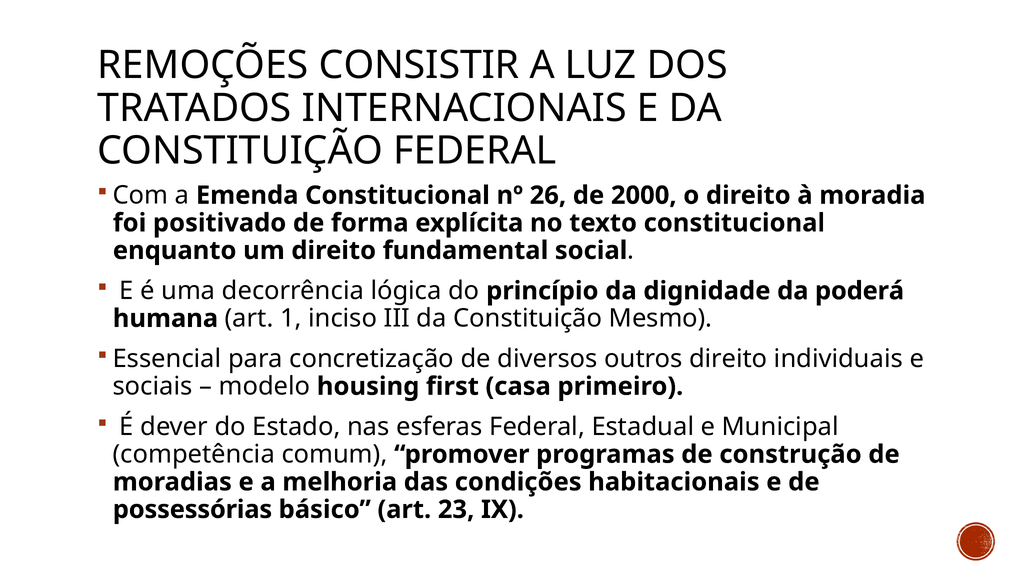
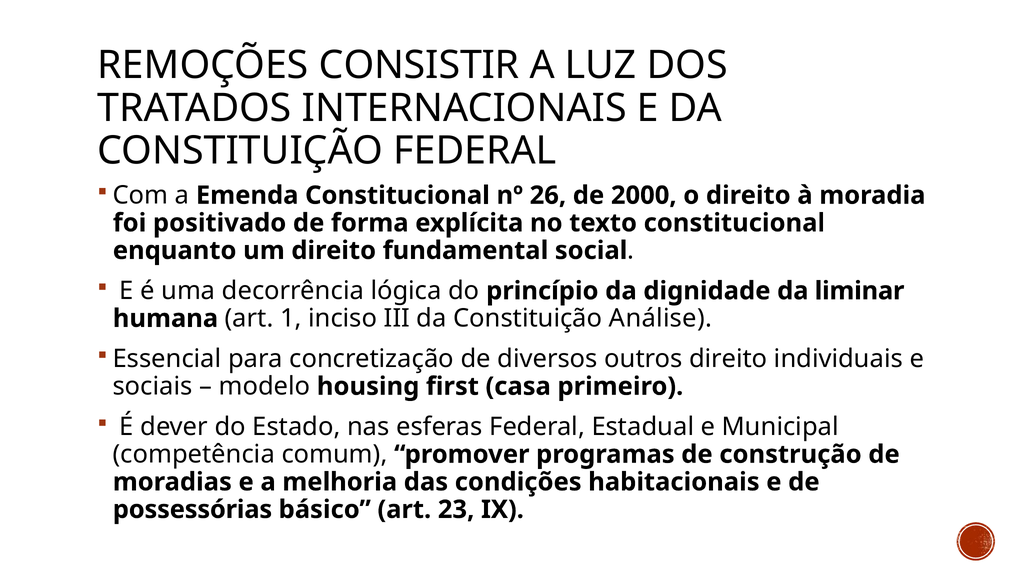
poderá: poderá -> liminar (860, 291)
Mesmo: Mesmo -> Análise (660, 319)
